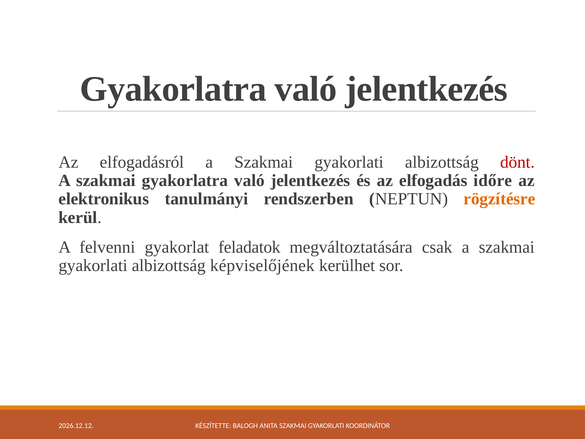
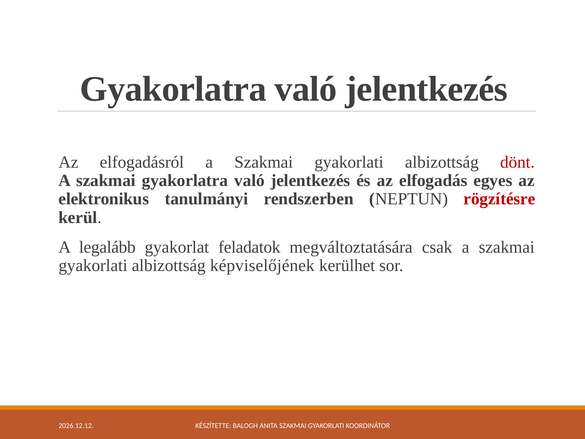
időre: időre -> egyes (493, 180)
rögzítésre colour: orange -> red (499, 199)
felvenni: felvenni -> legalább (107, 247)
